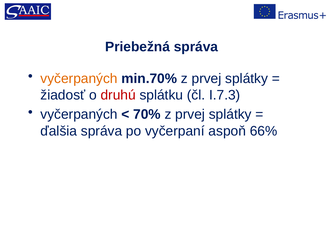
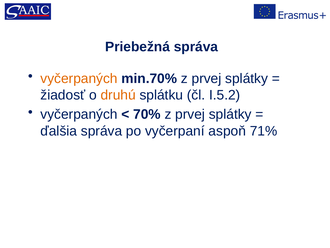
druhú colour: red -> orange (118, 95)
I.7.3: I.7.3 -> I.5.2 (225, 95)
66%: 66% -> 71% (264, 131)
